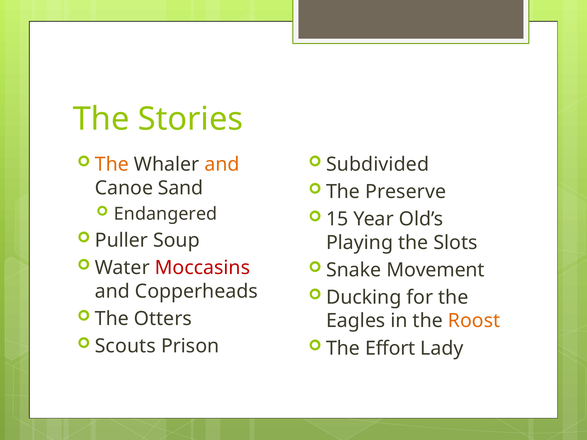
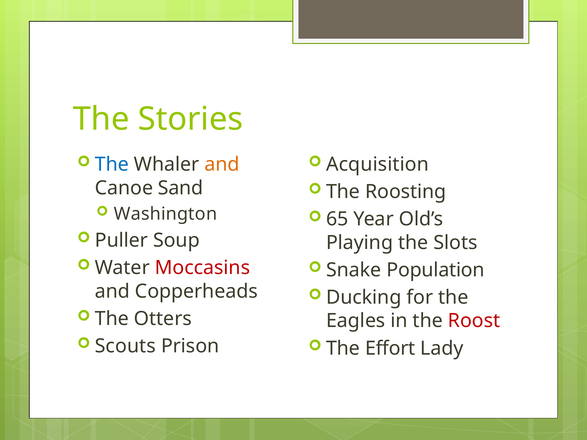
The colour: orange -> blue (112, 165)
Subdivided: Subdivided -> Acquisition (378, 165)
Preserve: Preserve -> Roosting (406, 192)
Endangered: Endangered -> Washington (166, 214)
15: 15 -> 65 (337, 219)
Movement: Movement -> Population (436, 270)
Roost colour: orange -> red (474, 321)
